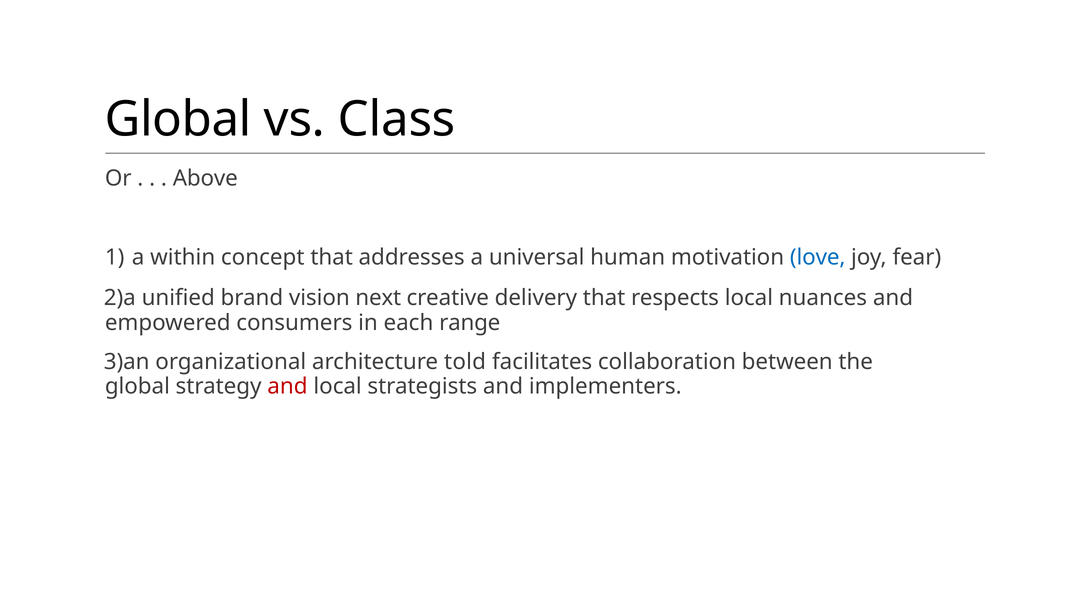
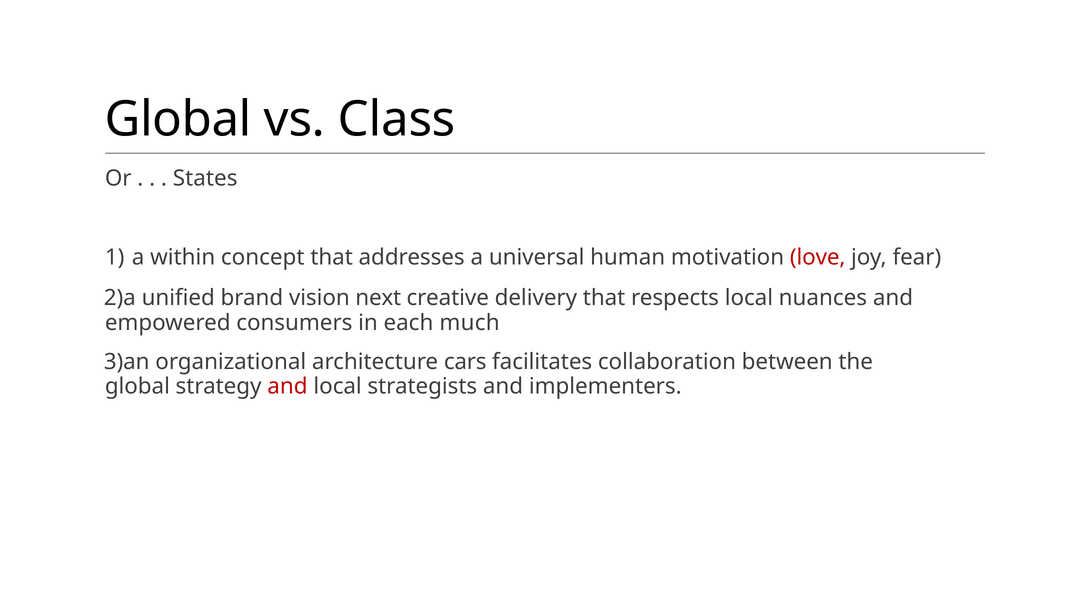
Above: Above -> States (205, 178)
love colour: blue -> red (818, 257)
range: range -> much (470, 323)
told: told -> cars (465, 362)
